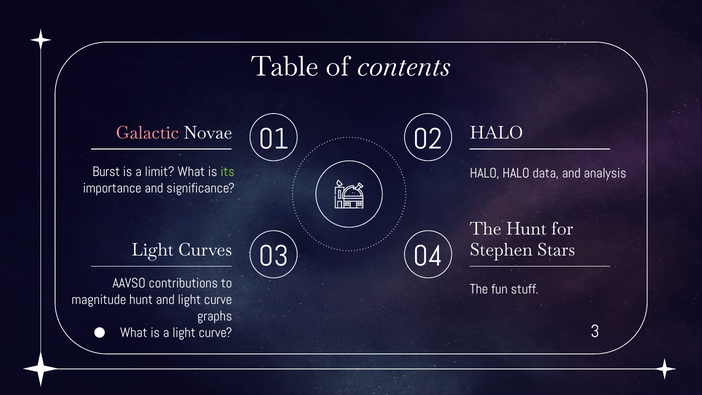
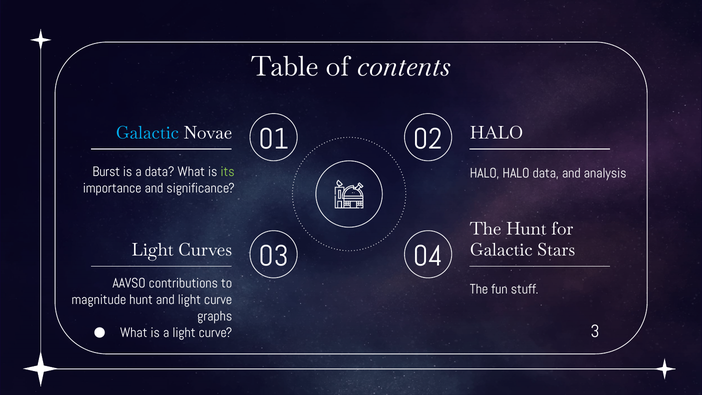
Galactic colour: pink -> light blue (147, 133)
a limit: limit -> data (160, 172)
Stephen: Stephen -> Galactic (501, 250)
